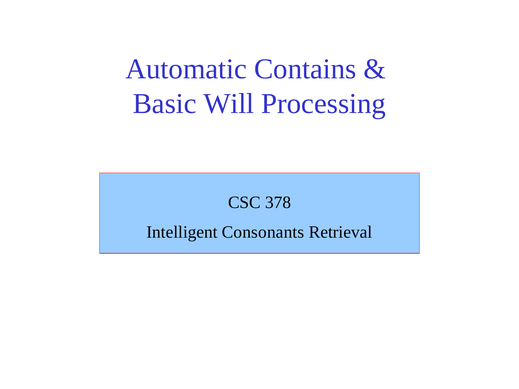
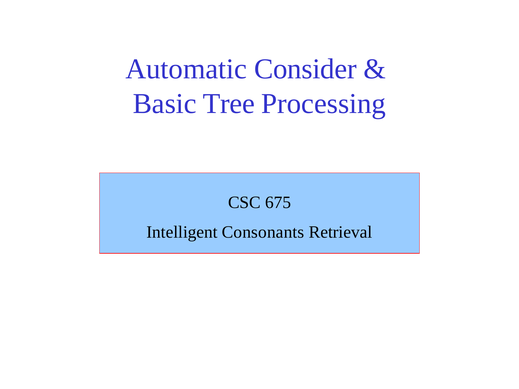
Contains: Contains -> Consider (305, 69)
Will: Will -> Tree (229, 104)
378: 378 -> 675 (278, 203)
